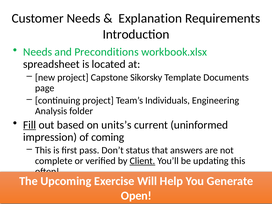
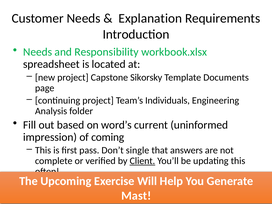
Preconditions: Preconditions -> Responsibility (107, 52)
Fill underline: present -> none (30, 125)
units’s: units’s -> word’s (116, 125)
status: status -> single (138, 150)
Open: Open -> Mast (136, 196)
